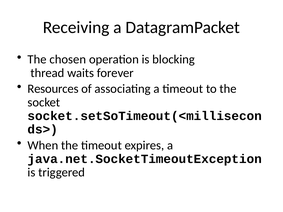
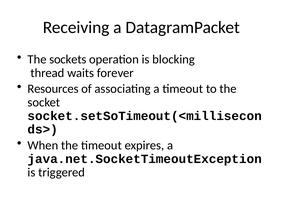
chosen: chosen -> sockets (68, 59)
